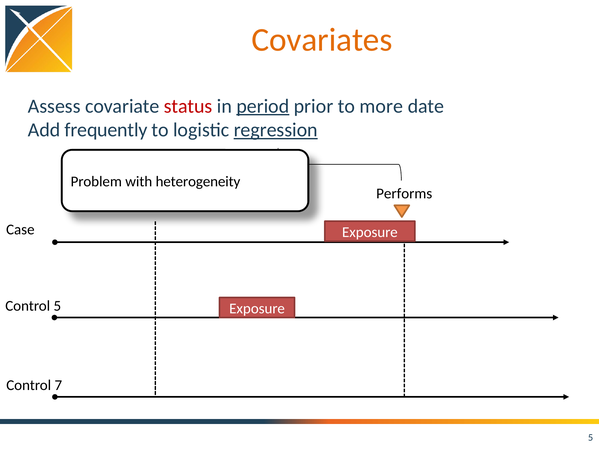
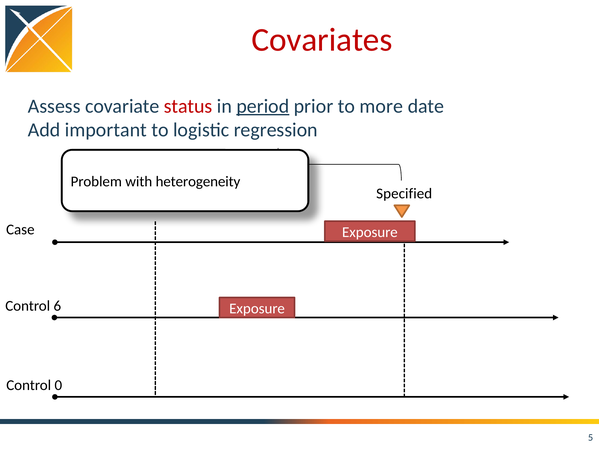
Covariates colour: orange -> red (322, 40)
frequently: frequently -> important (106, 130)
regression underline: present -> none (276, 130)
Performs: Performs -> Specified (404, 194)
Control 5: 5 -> 6 (57, 306)
7: 7 -> 0 (58, 385)
